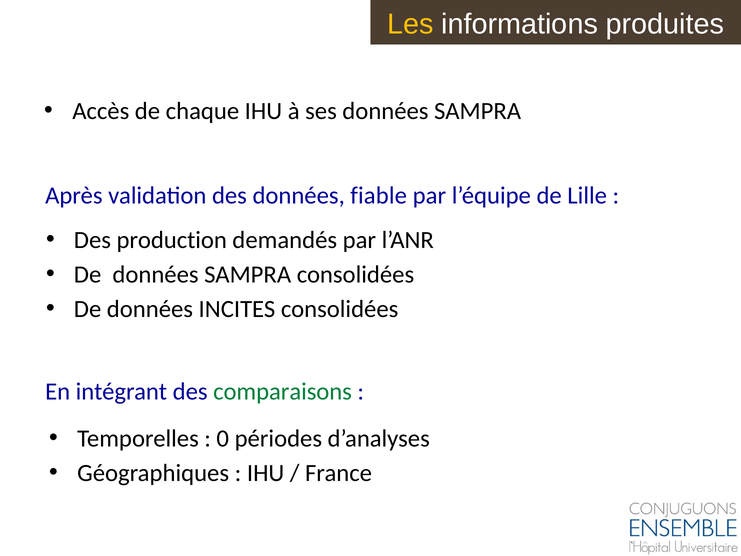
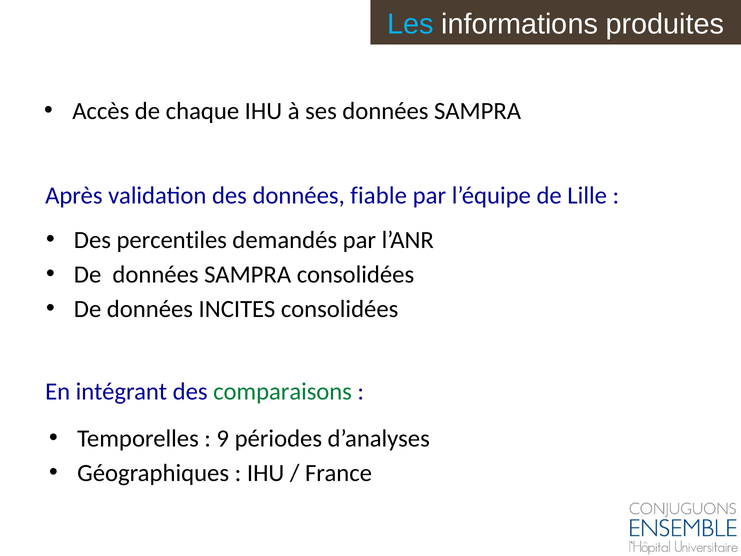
Les colour: yellow -> light blue (410, 24)
production: production -> percentiles (172, 240)
0: 0 -> 9 (223, 438)
